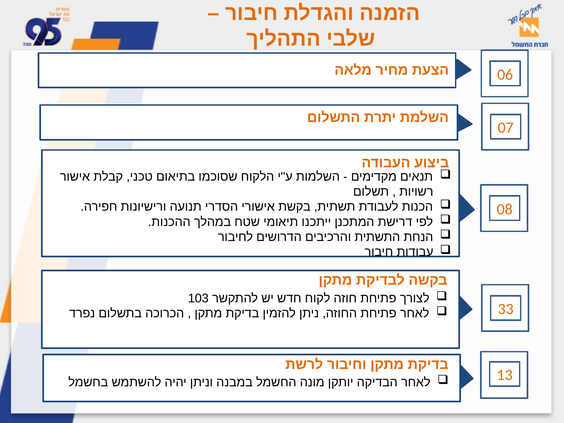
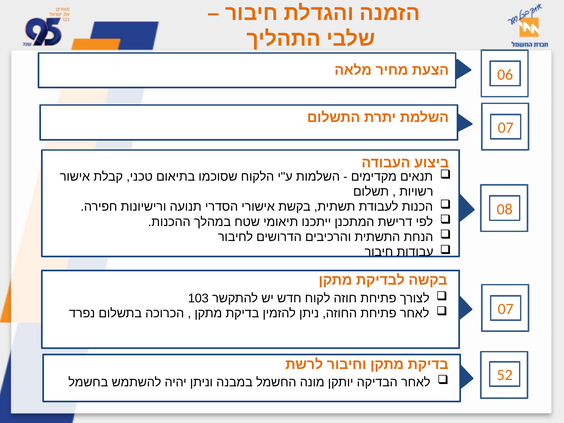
33: 33 -> 07 (506, 309)
13: 13 -> 52 (505, 375)
